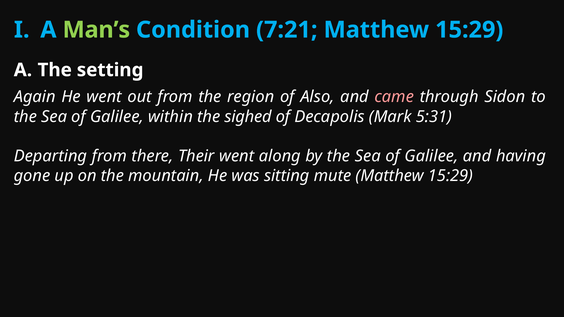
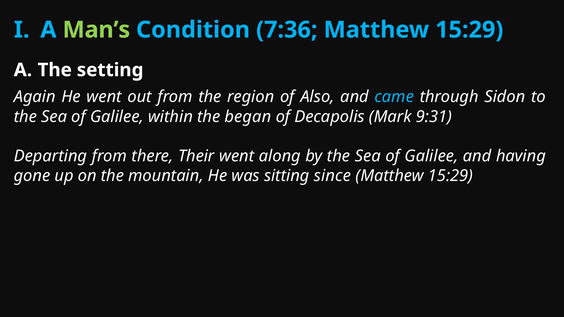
7:21: 7:21 -> 7:36 (287, 30)
came colour: pink -> light blue (394, 97)
sighed: sighed -> began (248, 117)
5:31: 5:31 -> 9:31 (434, 117)
mute: mute -> since (332, 176)
